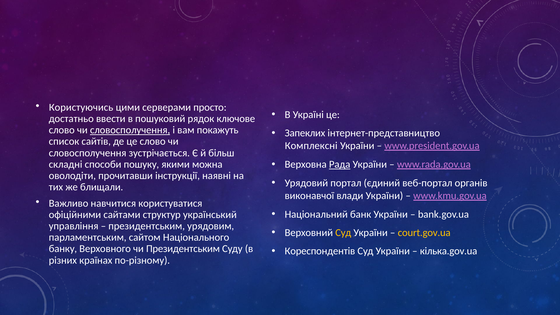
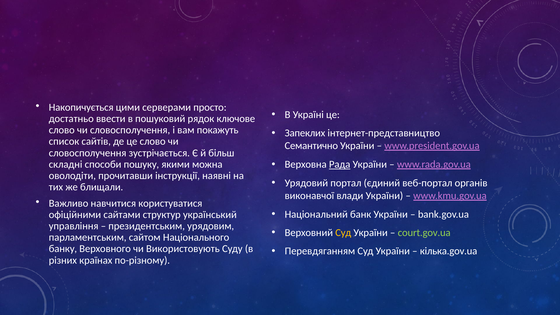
Користуючись: Користуючись -> Накопичується (81, 108)
словосполучення underline: present -> none (130, 130)
Комплексні: Комплексні -> Семантично (311, 146)
court.gov.ua colour: yellow -> light green (424, 233)
чи Президентським: Президентським -> Використовують (183, 249)
Кореспондентів: Кореспондентів -> Перевдяганням (320, 251)
